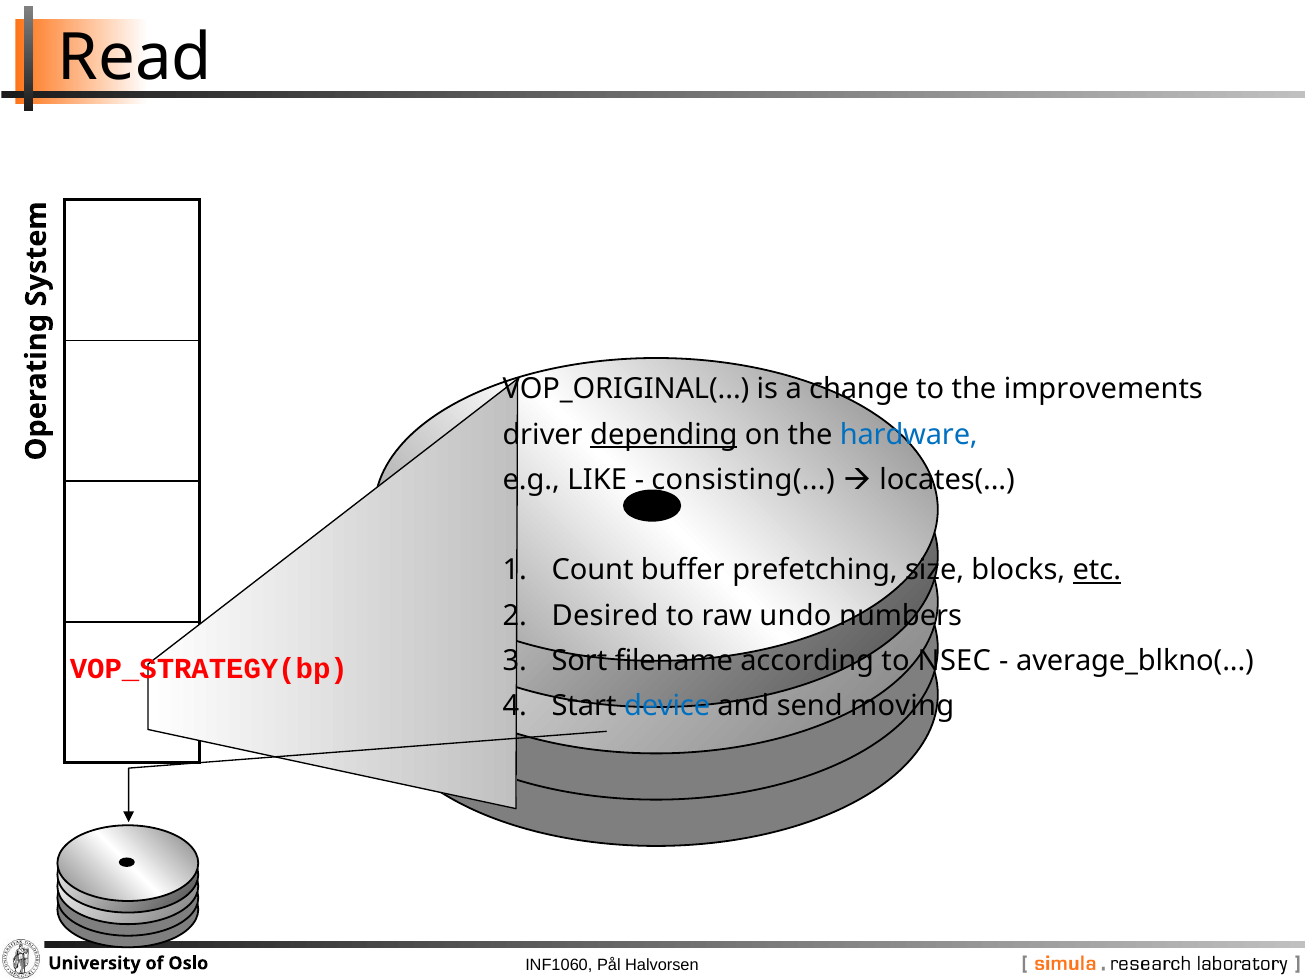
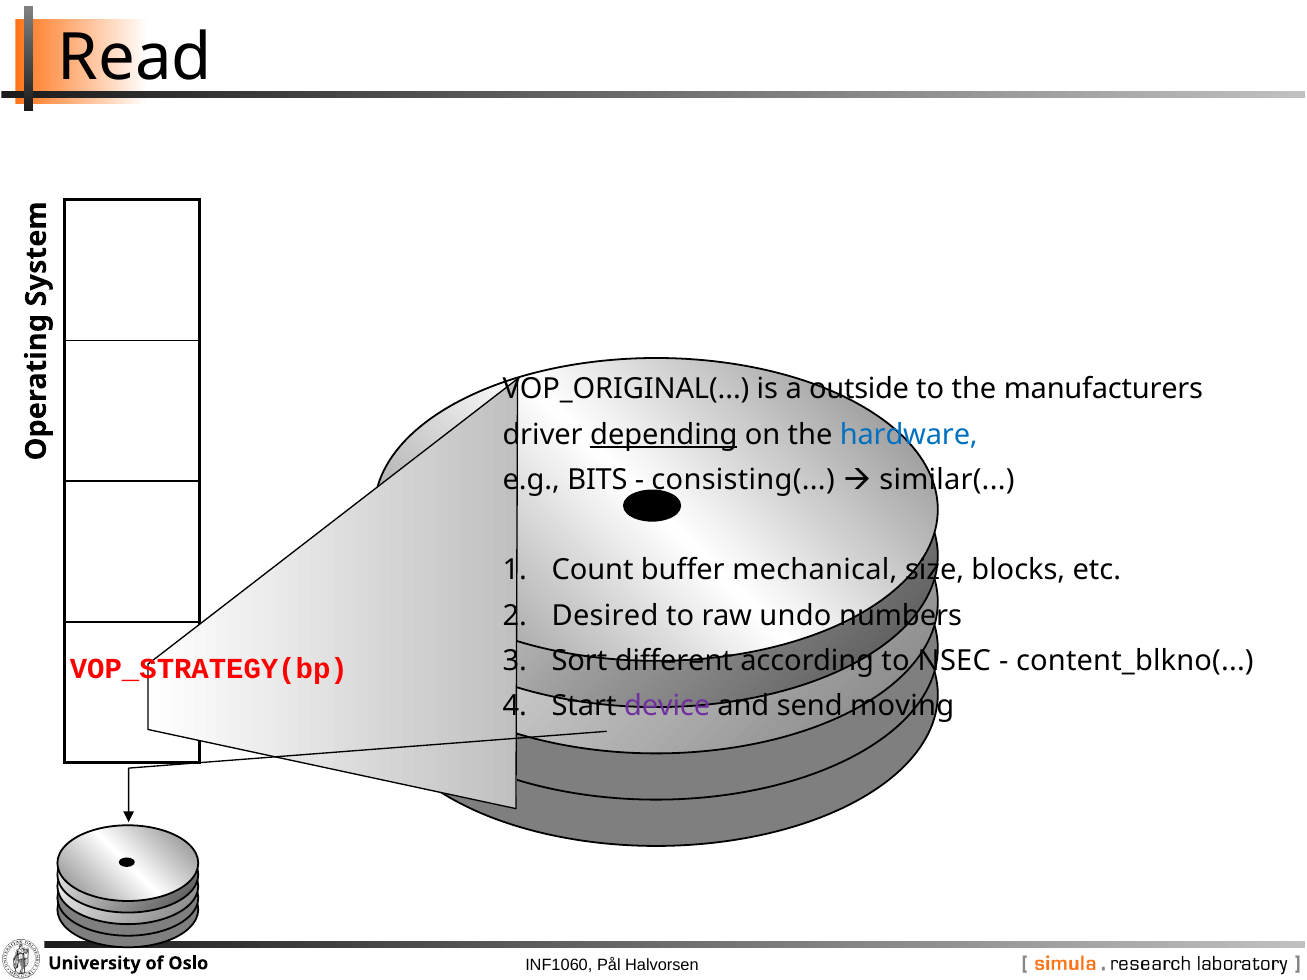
change: change -> outside (859, 389)
improvements: improvements -> manufacturers (1103, 389)
LIKE: LIKE -> BITS (597, 480)
locates(: locates( -> similar( (947, 480)
prefetching: prefetching -> mechanical (815, 570)
etc underline: present -> none (1097, 570)
filename: filename -> different (674, 661)
average_blkno(: average_blkno( -> content_blkno( (1135, 661)
device colour: blue -> purple (667, 706)
